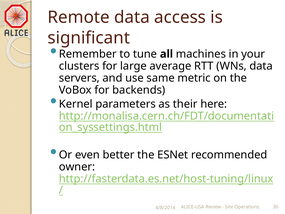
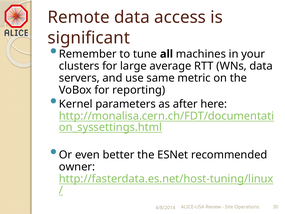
backends: backends -> reporting (139, 90)
their: their -> after (185, 104)
